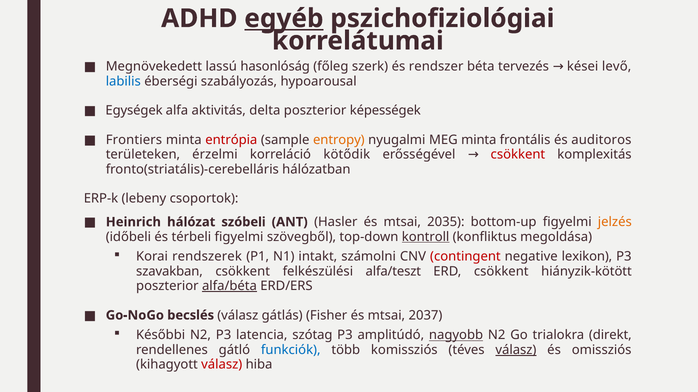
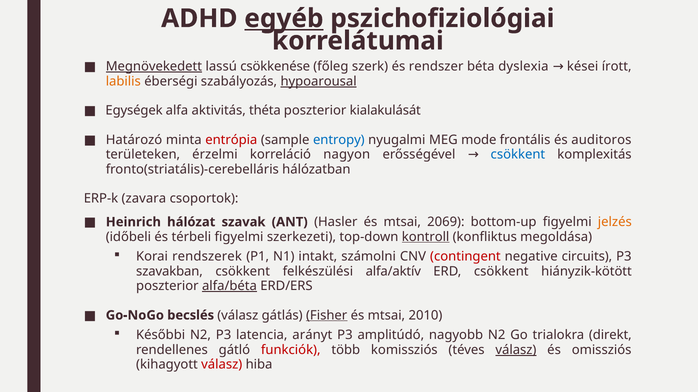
Megnövekedett underline: none -> present (154, 67)
hasonlóság: hasonlóság -> csökkenése (275, 67)
tervezés: tervezés -> dyslexia (523, 67)
levő: levő -> írott (617, 67)
labilis colour: blue -> orange (123, 81)
hypoarousal underline: none -> present (319, 81)
delta: delta -> théta (265, 111)
képességek: képességek -> kialakulását (385, 111)
Frontiers: Frontiers -> Határozó (134, 140)
entropy colour: orange -> blue (339, 140)
MEG minta: minta -> mode (479, 140)
kötődik: kötődik -> nagyon (347, 155)
csökkent colour: red -> blue (518, 155)
lebeny: lebeny -> zavara (144, 199)
szóbeli: szóbeli -> szavak (244, 222)
2035: 2035 -> 2069 (446, 222)
szövegből: szövegből -> szerkezeti (301, 237)
lexikon: lexikon -> circuits (587, 257)
alfa/teszt: alfa/teszt -> alfa/aktív (393, 272)
Fisher underline: none -> present (327, 316)
2037: 2037 -> 2010 (425, 316)
szótag: szótag -> arányt (312, 336)
nagyobb underline: present -> none (456, 336)
funkciók colour: blue -> red (291, 350)
